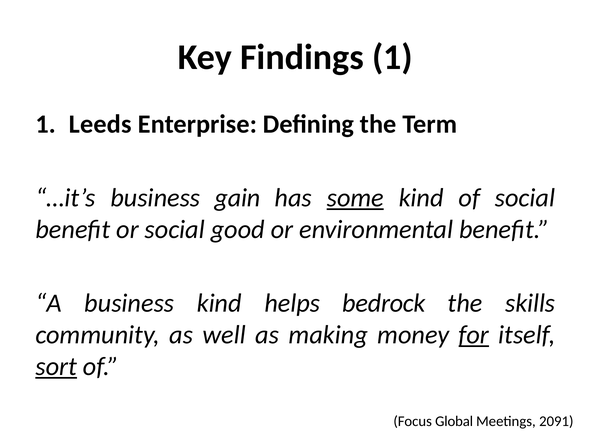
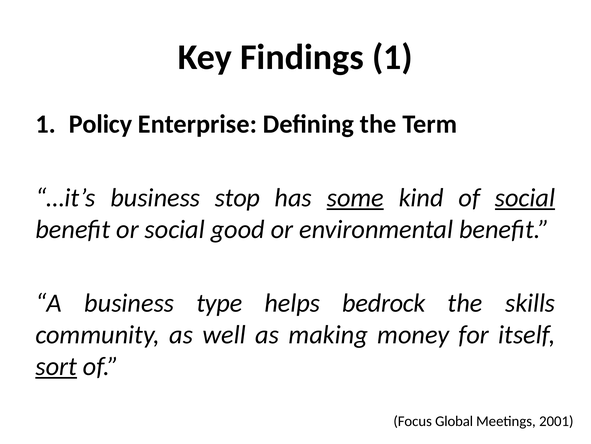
Leeds: Leeds -> Policy (100, 124)
gain: gain -> stop (237, 198)
social underline: none -> present (525, 198)
business kind: kind -> type (219, 303)
for underline: present -> none (474, 334)
2091: 2091 -> 2001 (556, 421)
